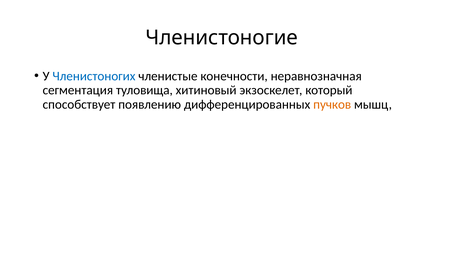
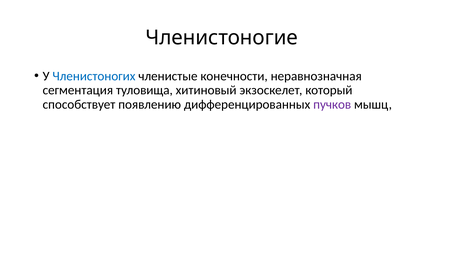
пучков colour: orange -> purple (332, 104)
